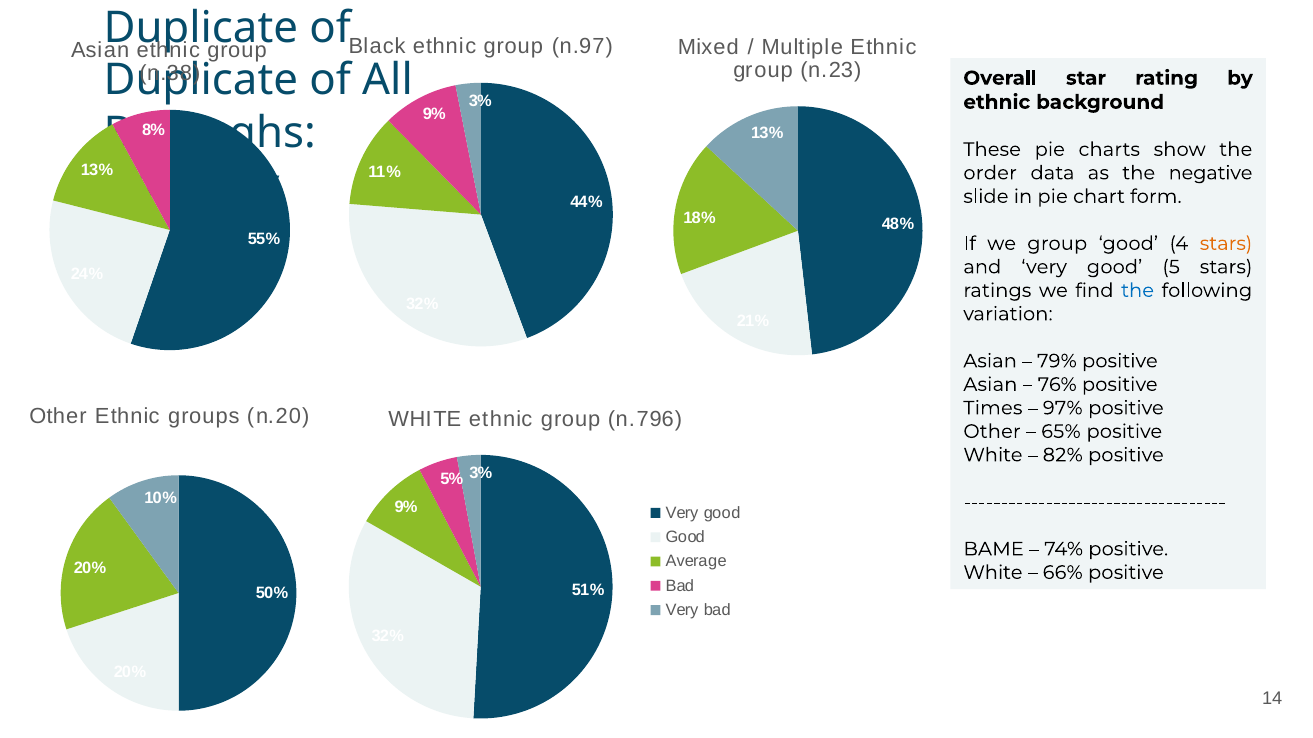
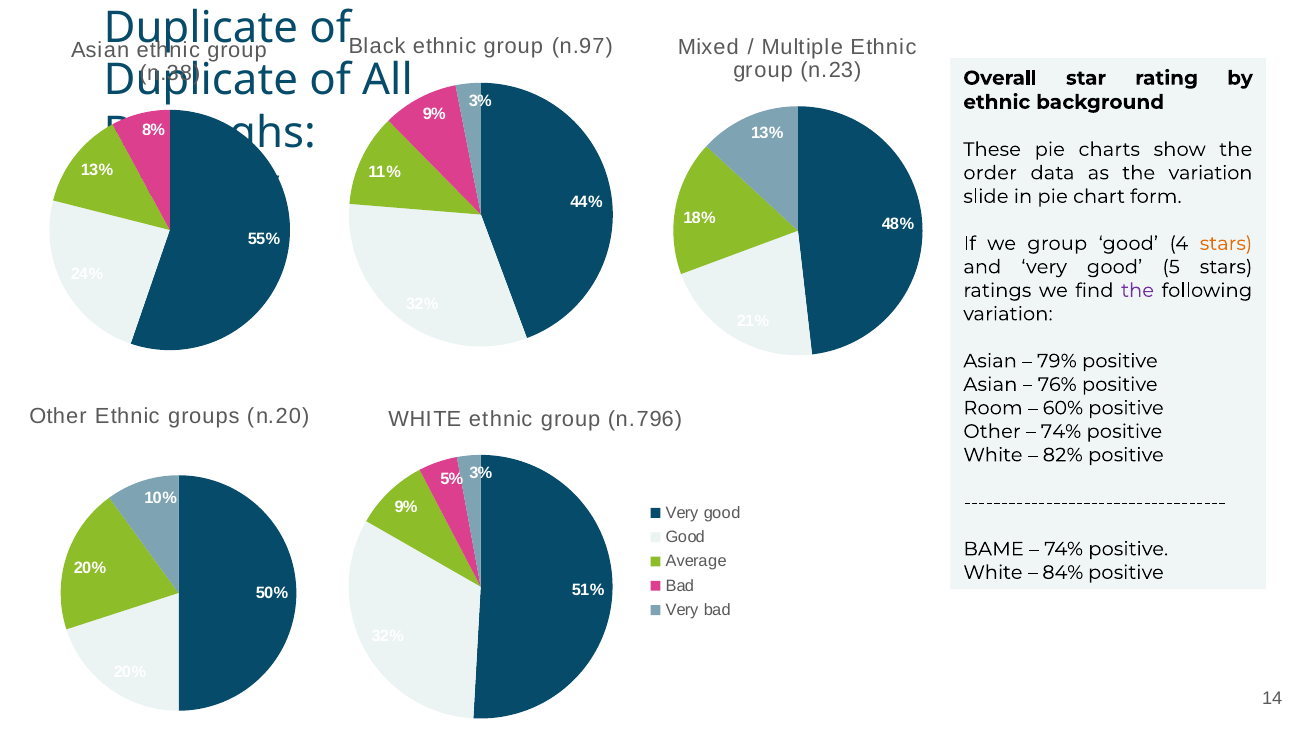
the negative: negative -> variation (1211, 173)
the colour: blue -> purple (1138, 291)
Times: Times -> Room (993, 408)
97%: 97% -> 60% (1063, 408)
65%: 65% -> 74% (1061, 432)
66%: 66% -> 84% (1063, 573)
